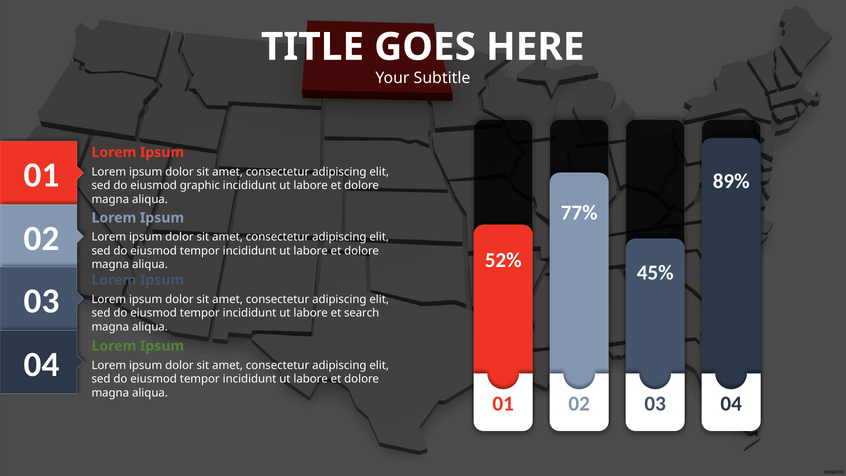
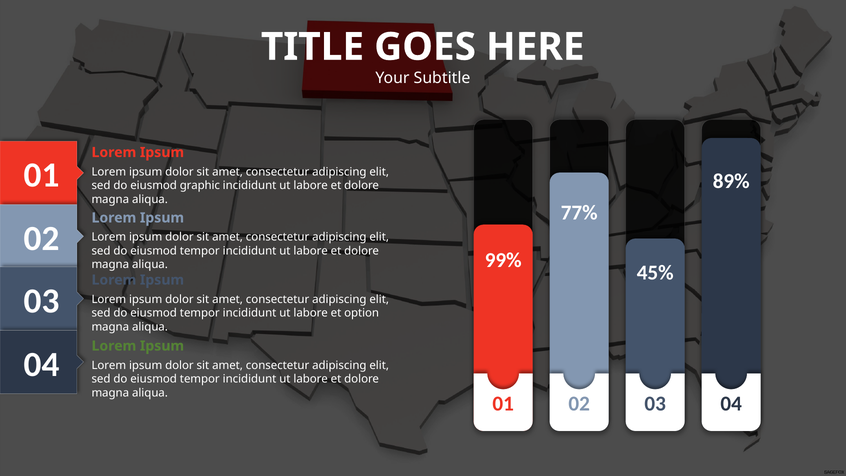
52%: 52% -> 99% (503, 260)
search: search -> option (362, 313)
